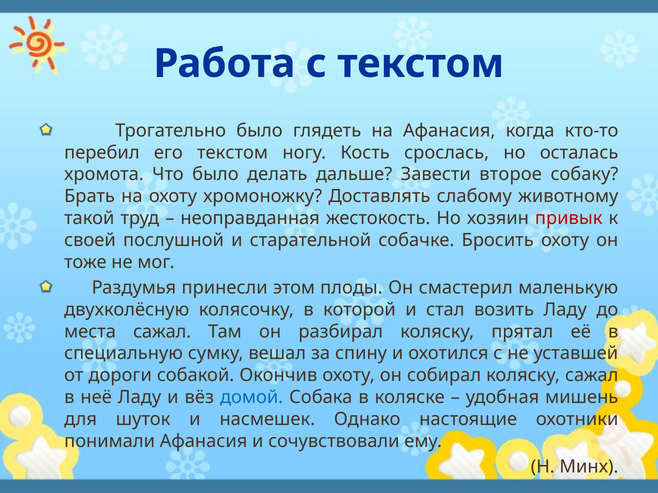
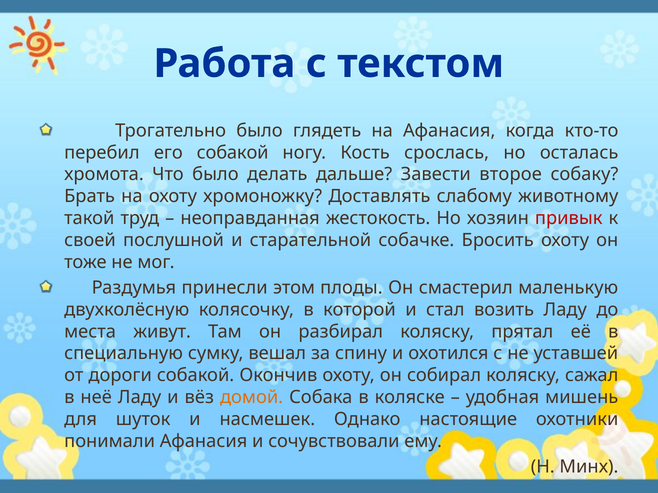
его текстом: текстом -> собакой (233, 153)
места сажал: сажал -> живут (162, 332)
домой colour: blue -> orange (252, 398)
